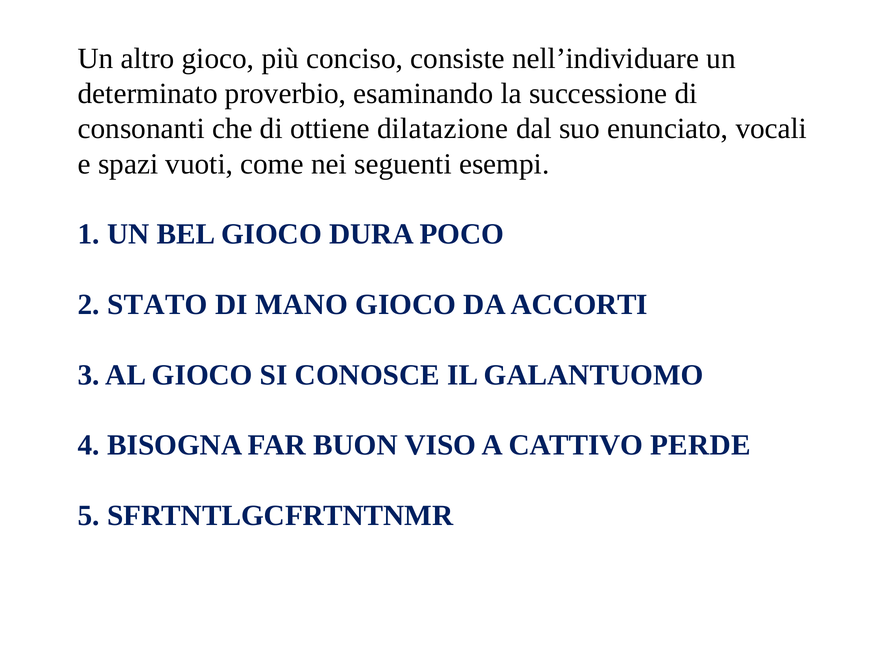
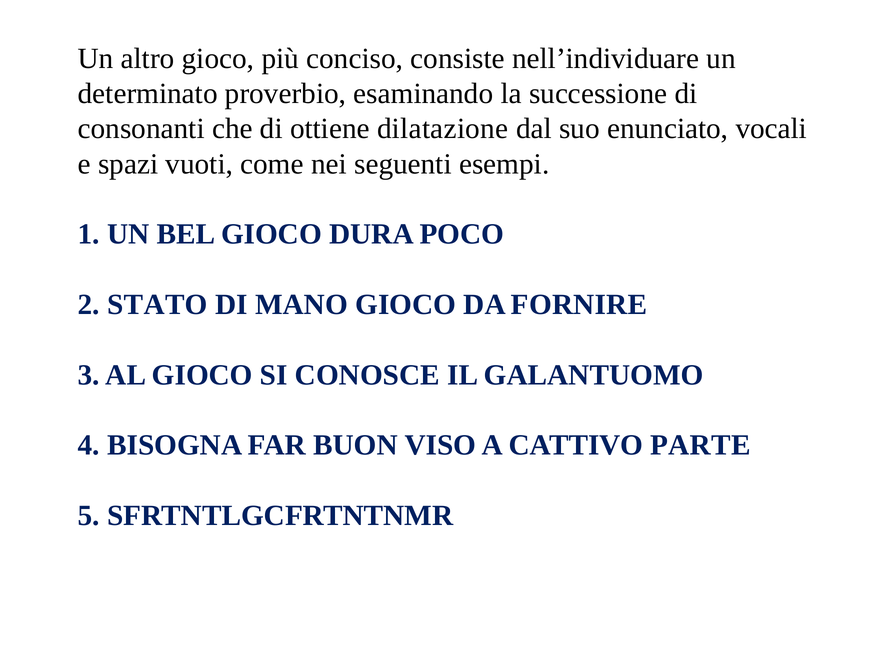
ACCORTI: ACCORTI -> FORNIRE (579, 305)
PERDE: PERDE -> PARTE (700, 445)
